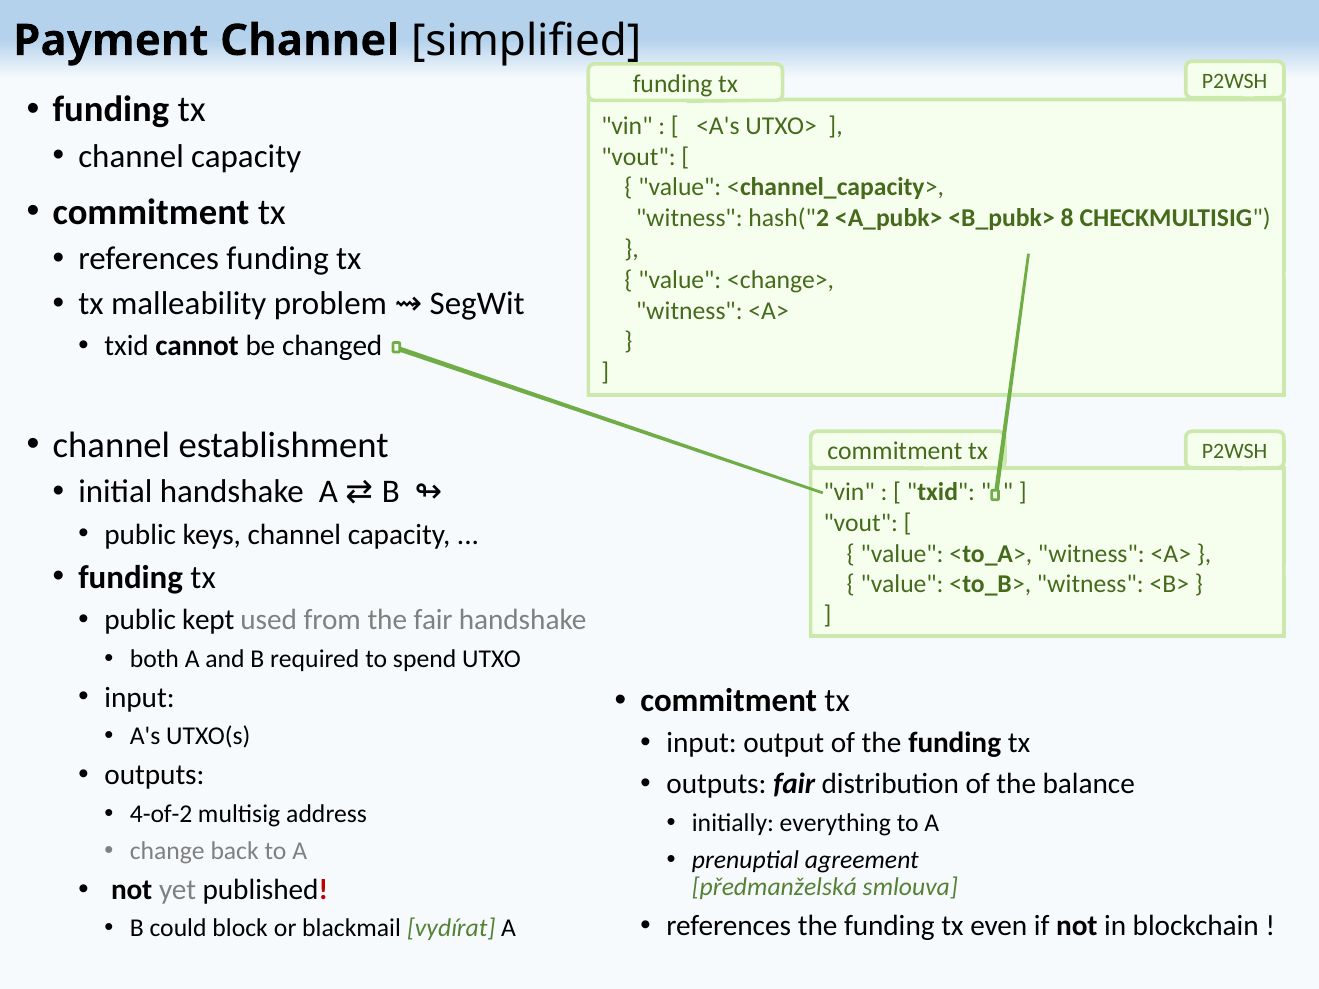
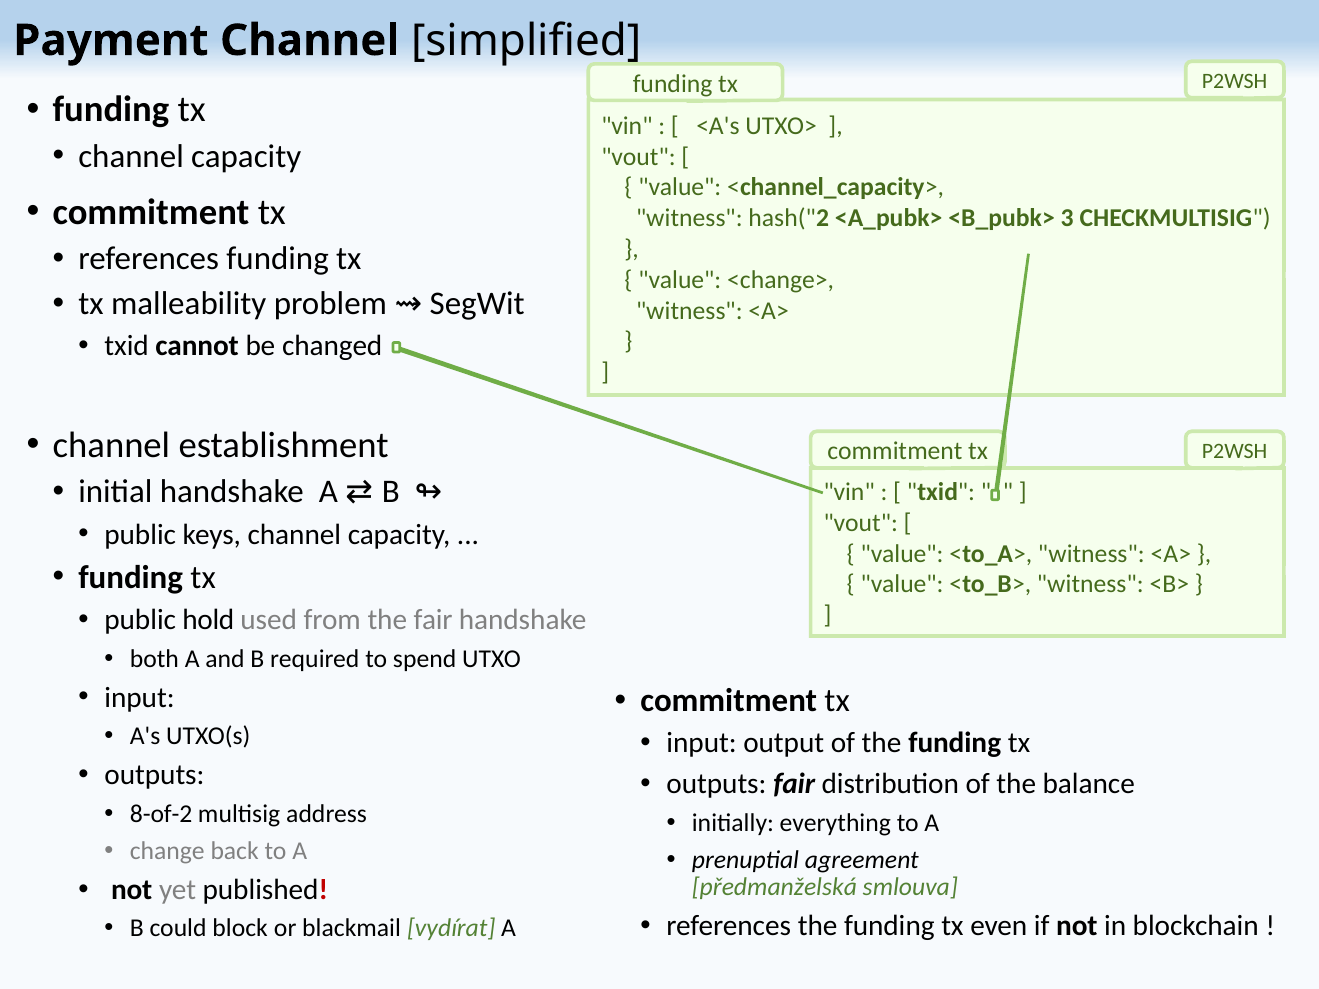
8: 8 -> 3 (1067, 218)
kept: kept -> hold (208, 620)
4-of-2: 4-of-2 -> 8-of-2 (161, 814)
